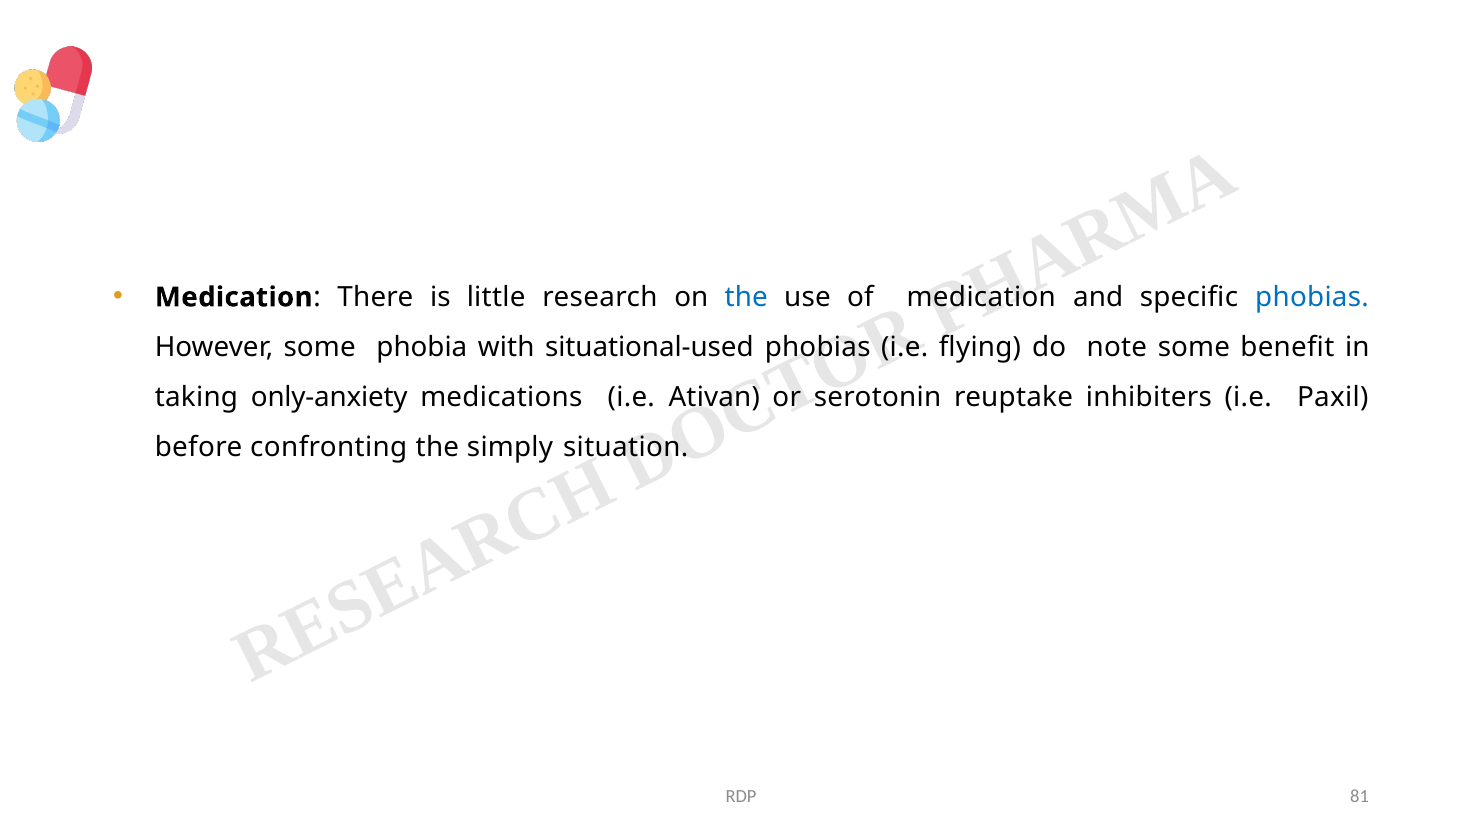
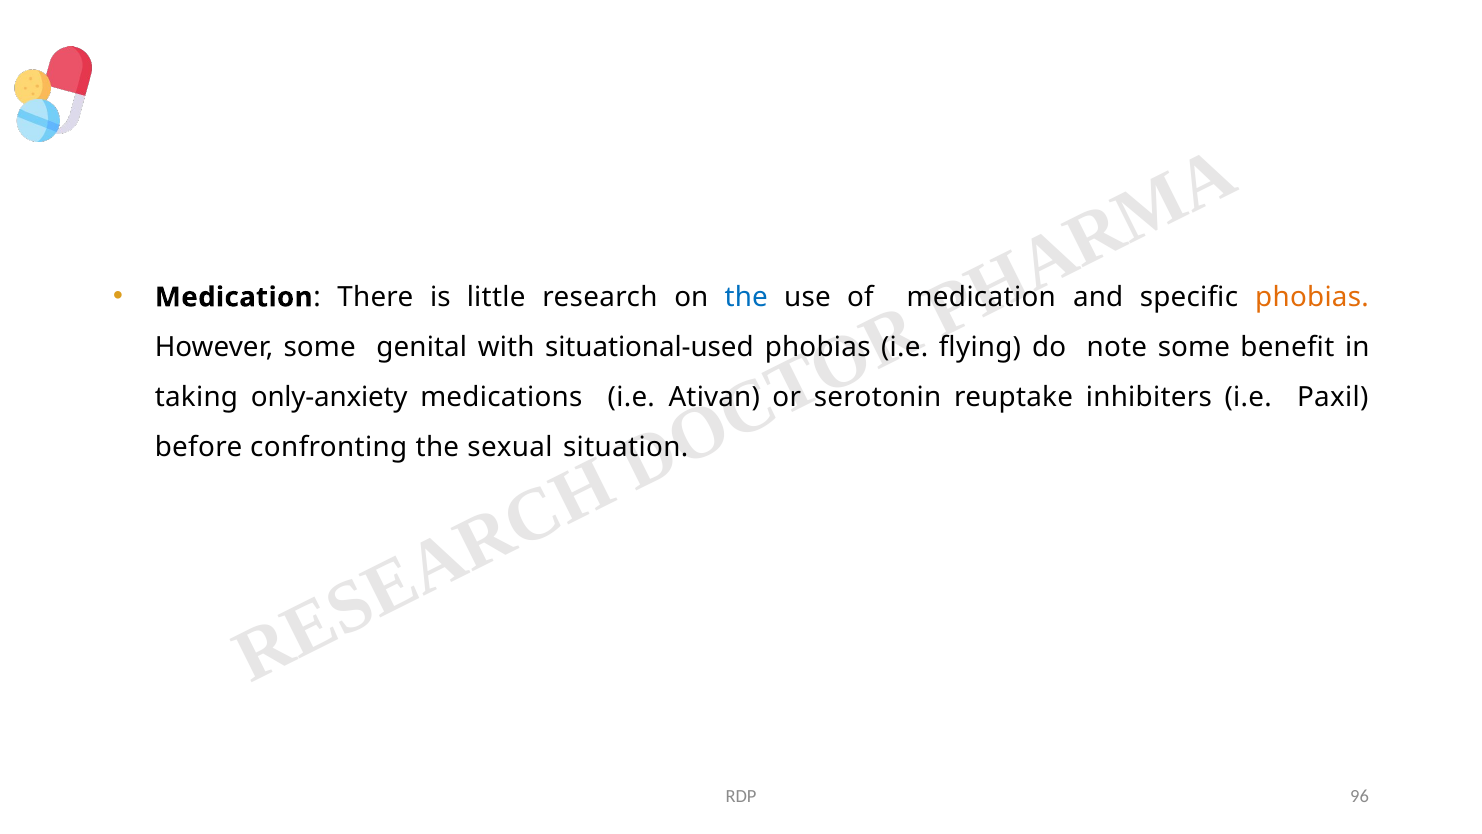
phobias colour: blue -> orange (1312, 297)
phobia: phobia -> genital (422, 347)
simply: simply -> sexual (510, 447)
81: 81 -> 96 (1360, 796)
